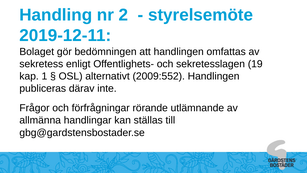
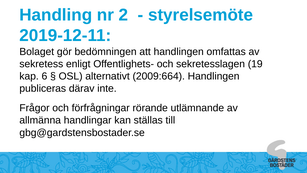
1: 1 -> 6 (44, 76)
2009:552: 2009:552 -> 2009:664 (159, 76)
